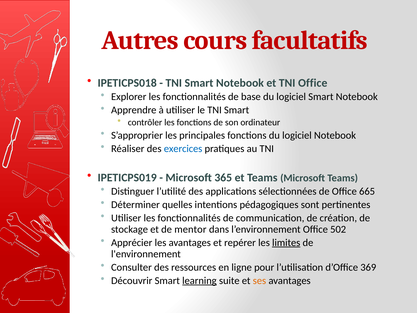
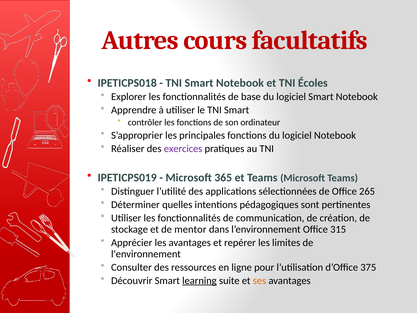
TNI Office: Office -> Écoles (313, 83)
exercices colour: blue -> purple (183, 148)
665: 665 -> 265 (367, 191)
502: 502 -> 315 (338, 229)
limites underline: present -> none (286, 242)
369: 369 -> 375 (368, 267)
